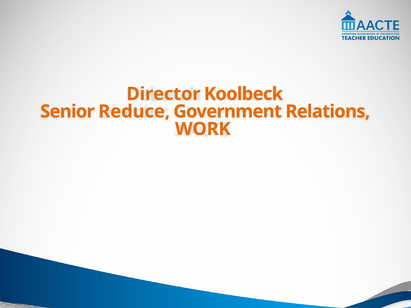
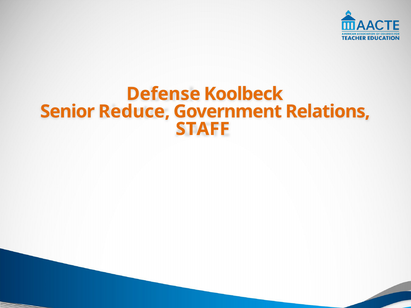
Director: Director -> Defense (163, 94)
WORK: WORK -> STAFF (203, 129)
